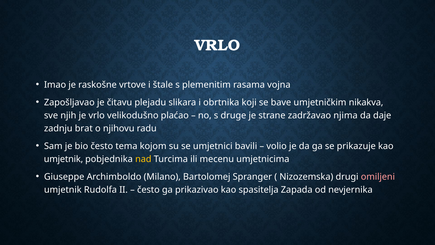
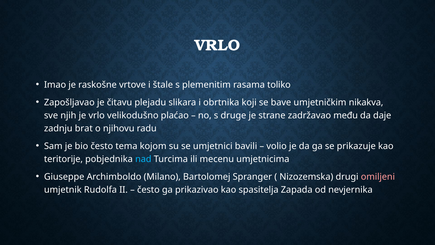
vojna: vojna -> toliko (279, 85)
njima: njima -> među (346, 115)
umjetnik: umjetnik -> teritorije (63, 159)
nad colour: yellow -> light blue (143, 159)
